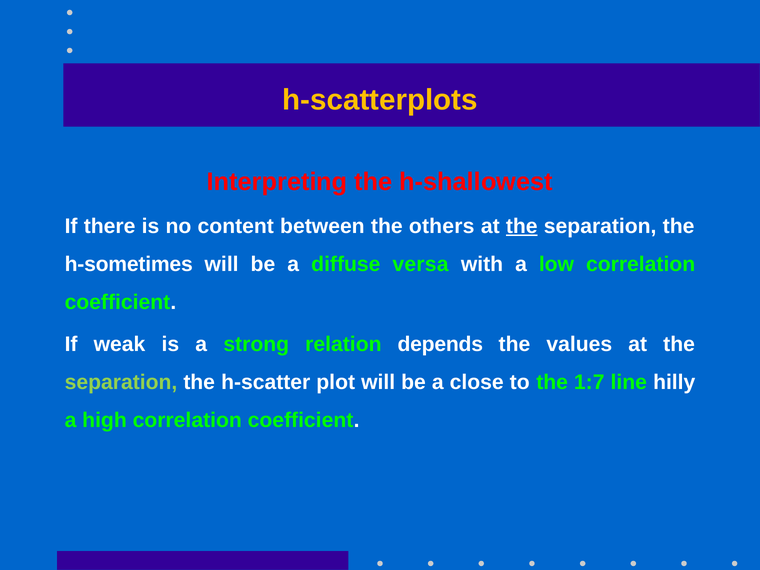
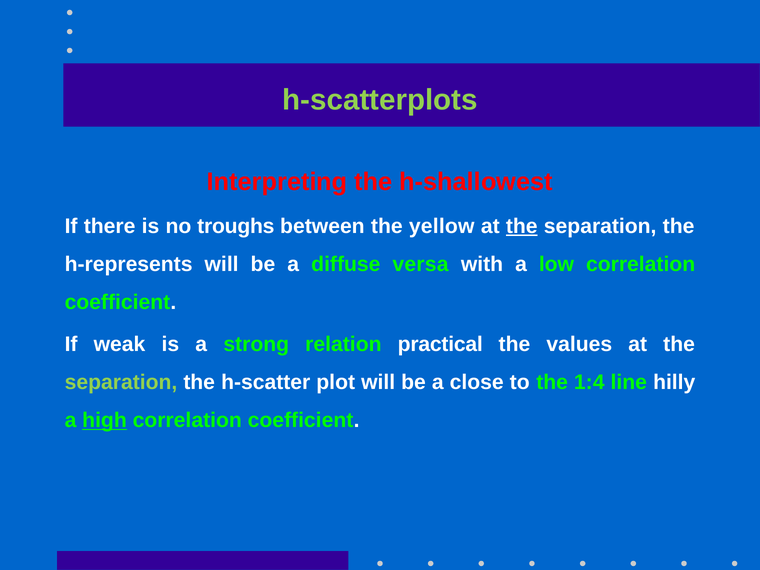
h-scatterplots colour: yellow -> light green (380, 100)
content: content -> troughs (236, 226)
others: others -> yellow (442, 226)
h-sometimes: h-sometimes -> h-represents (129, 264)
depends: depends -> practical (440, 344)
1:7: 1:7 -> 1:4 (589, 382)
high underline: none -> present (104, 420)
